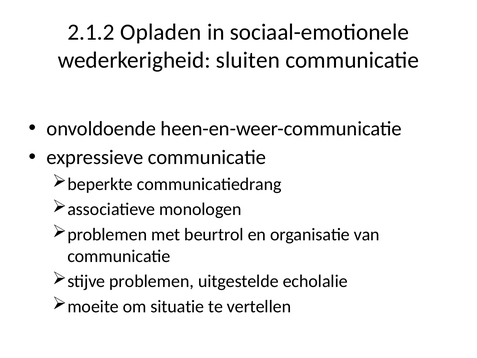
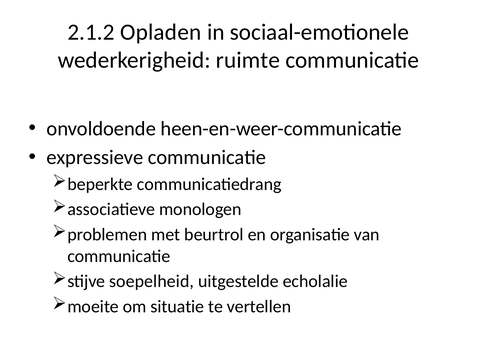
sluiten: sluiten -> ruimte (248, 60)
stijve problemen: problemen -> soepelheid (152, 281)
